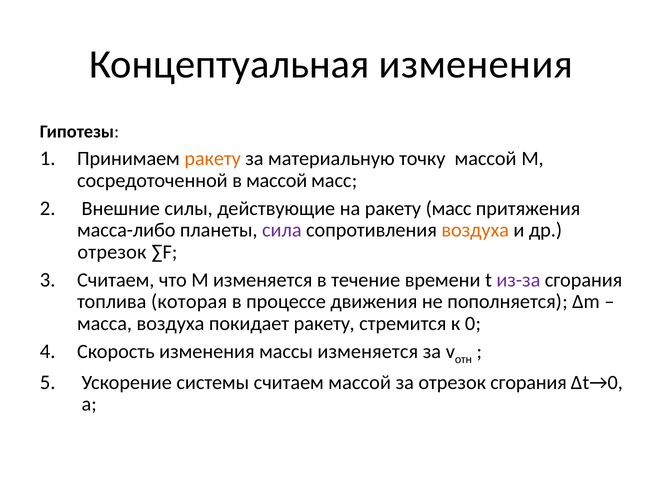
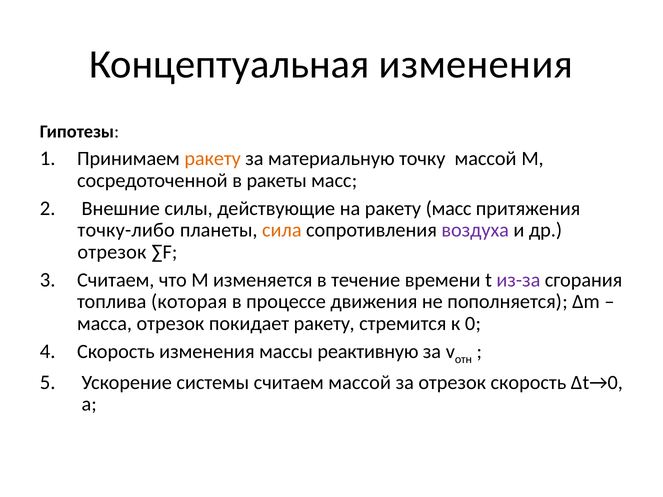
в массой: массой -> ракеты (277, 181)
масса-либо: масса-либо -> точку-либо (126, 230)
сила colour: purple -> orange (282, 230)
воздуха colour: orange -> purple (475, 230)
масса воздуха: воздуха -> отрезок (170, 324)
массы изменяется: изменяется -> реактивную (368, 352)
отрезок сгорания: сгорания -> скорость (528, 383)
